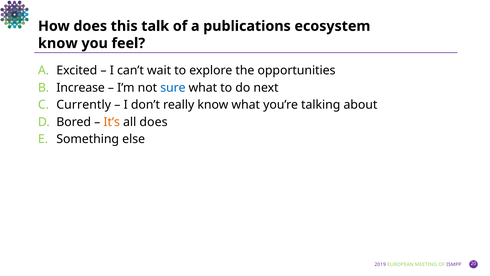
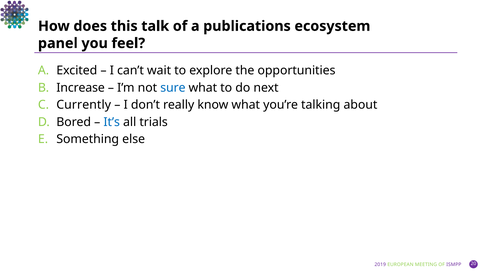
know: know -> panel (58, 43)
It’s colour: orange -> blue (112, 122)
all does: does -> trials (154, 122)
